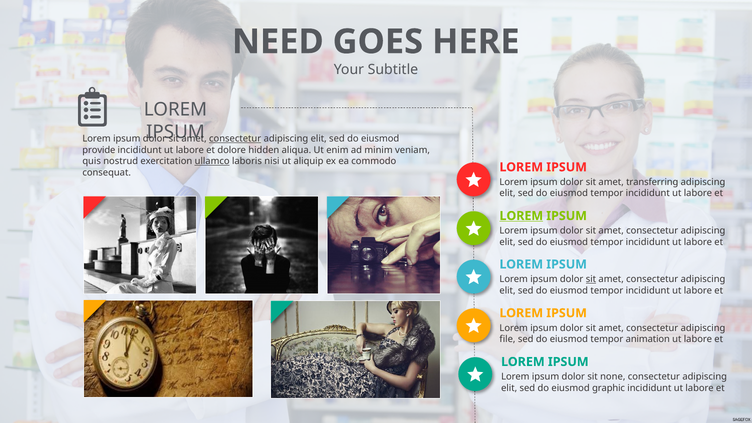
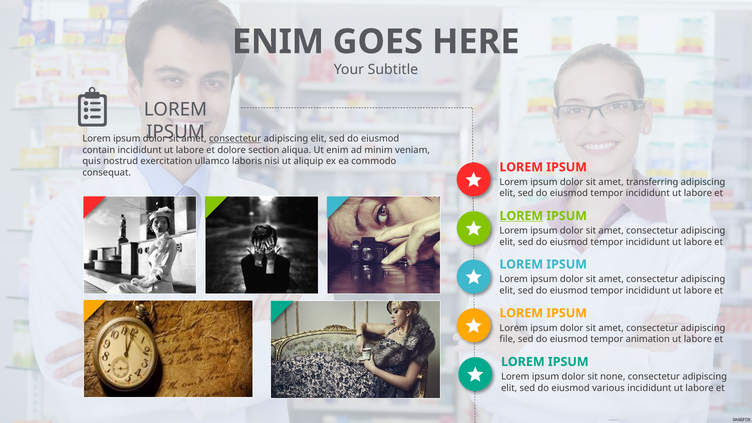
NEED: NEED -> ENIM (278, 42)
provide: provide -> contain (99, 150)
hidden: hidden -> section (264, 150)
ullamco underline: present -> none (212, 161)
sit underline: present -> none (591, 279)
graphic: graphic -> various (608, 388)
